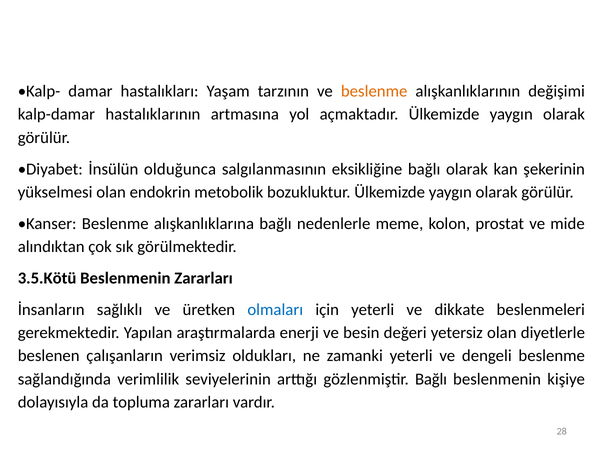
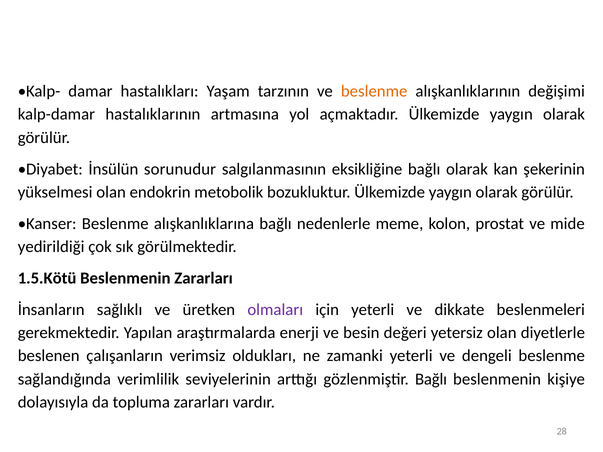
olduğunca: olduğunca -> sorunudur (180, 169)
alındıktan: alındıktan -> yedirildiği (51, 247)
3.5.Kötü: 3.5.Kötü -> 1.5.Kötü (47, 278)
olmaları colour: blue -> purple (275, 310)
